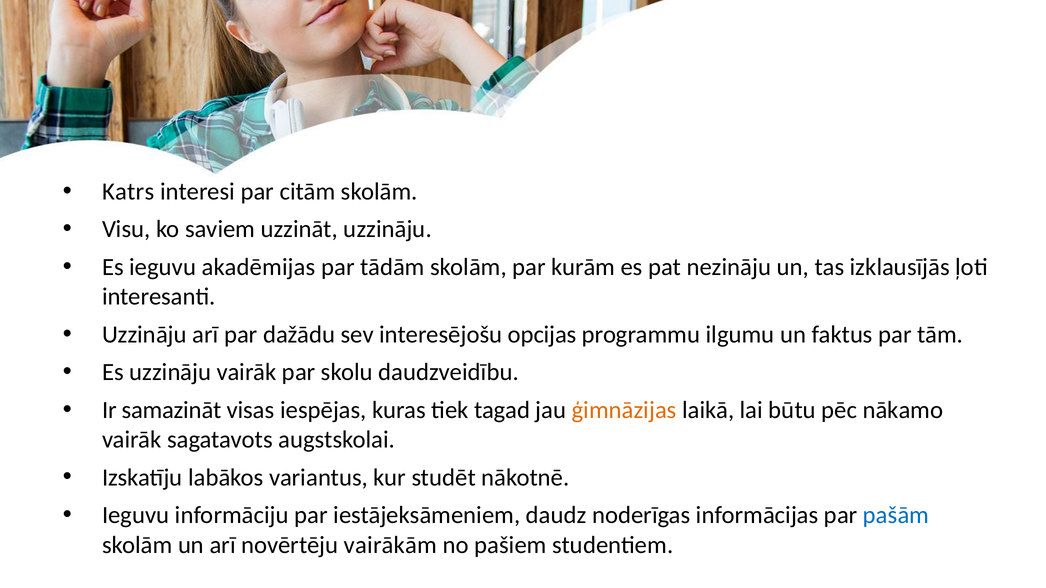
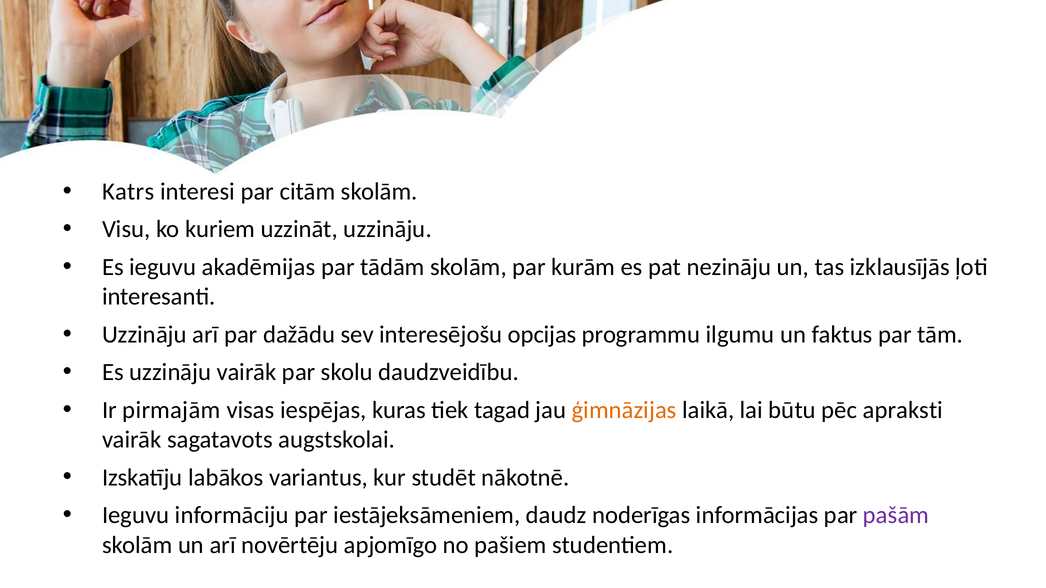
saviem: saviem -> kuriem (220, 229)
samazināt: samazināt -> pirmajām (171, 410)
nākamo: nākamo -> apraksti (903, 410)
pašām colour: blue -> purple (896, 516)
vairākām: vairākām -> apjomīgo (391, 545)
